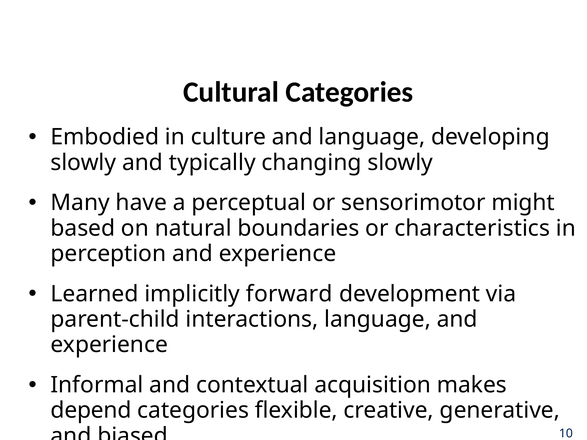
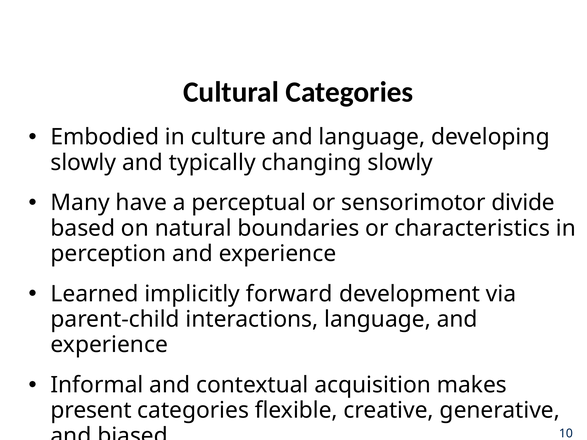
might: might -> divide (523, 203)
depend: depend -> present (91, 411)
